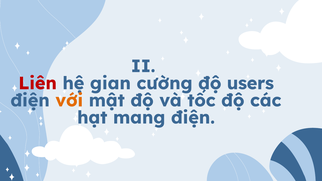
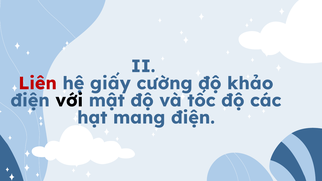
gian: gian -> giấy (110, 83)
users: users -> khảo (250, 83)
với colour: orange -> black (69, 101)
